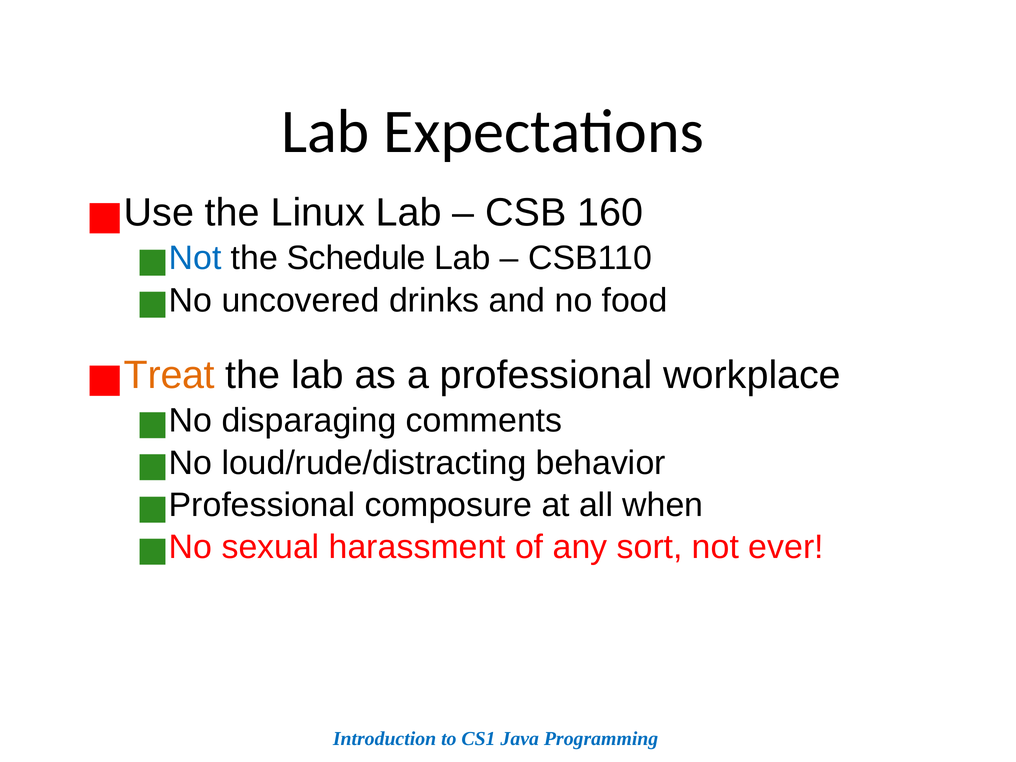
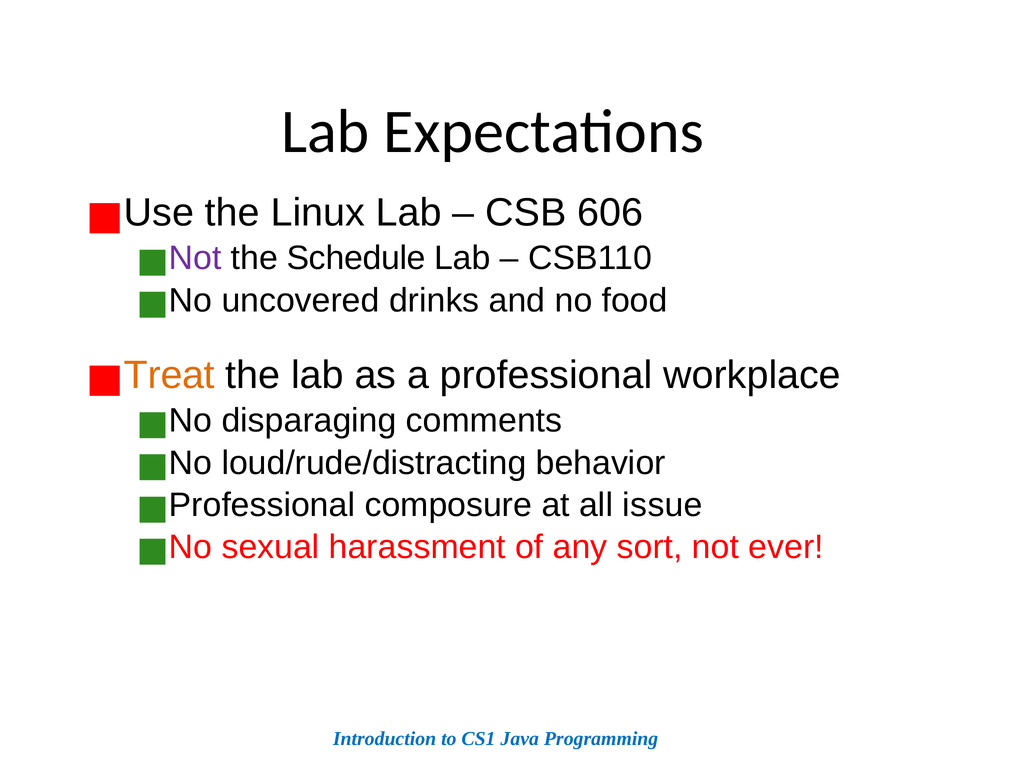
160: 160 -> 606 (610, 213)
Not colour: blue -> purple (195, 258)
when: when -> issue (663, 505)
